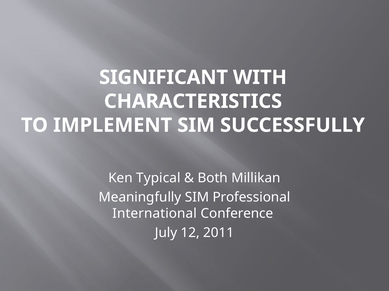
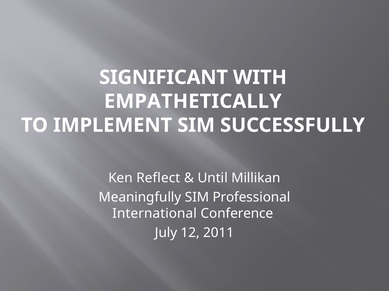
CHARACTERISTICS: CHARACTERISTICS -> EMPATHETICALLY (193, 102)
Typical: Typical -> Reflect (158, 178)
Both: Both -> Until (213, 178)
